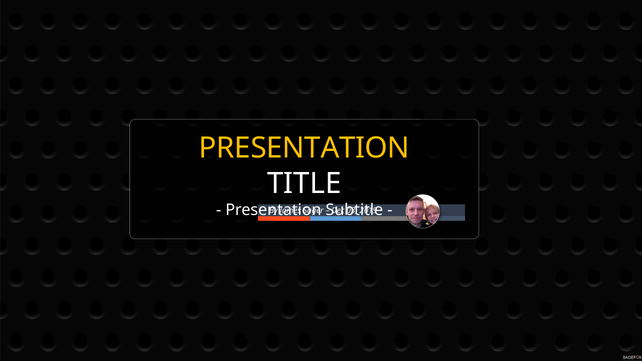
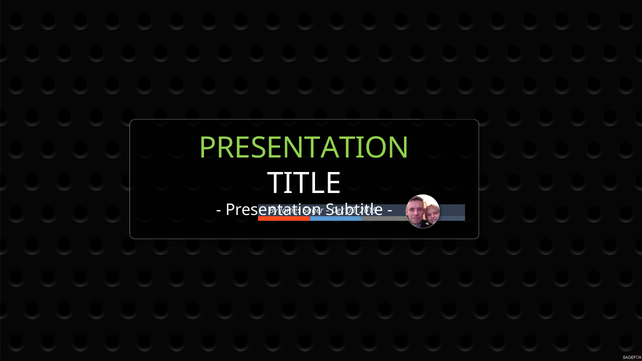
PRESENTATION colour: yellow -> light green (304, 148)
